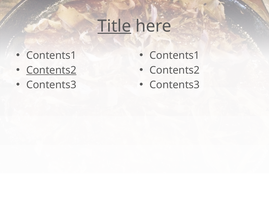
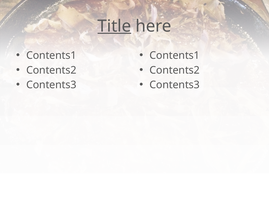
Contents2 underline: present -> none (51, 70)
